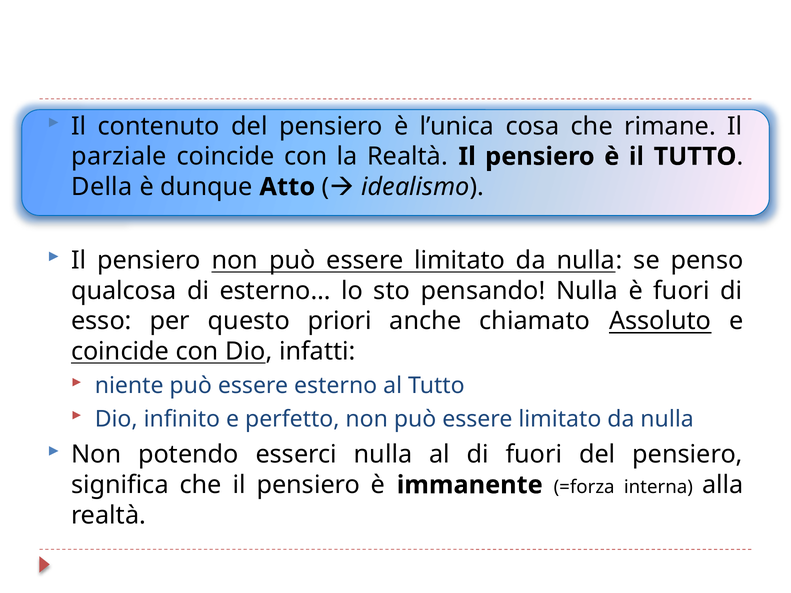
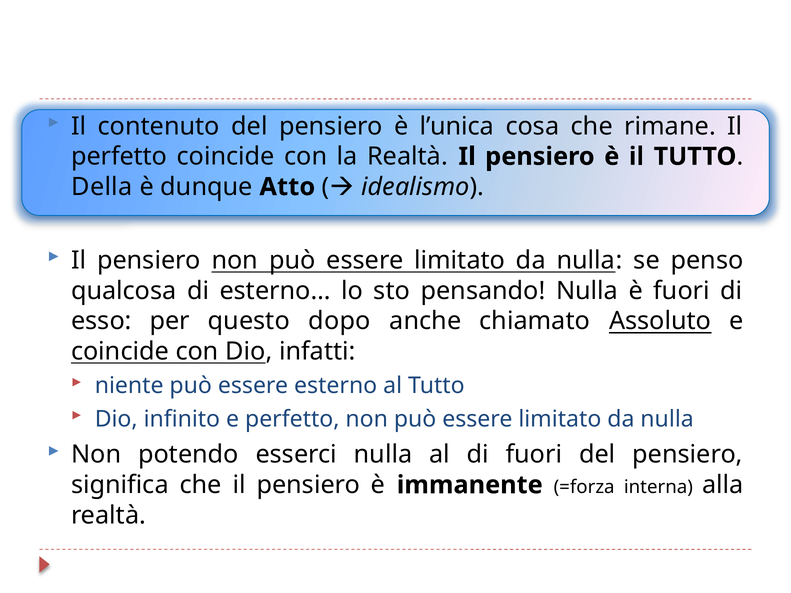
parziale: parziale -> perfetto (119, 157)
priori: priori -> dopo (340, 321)
